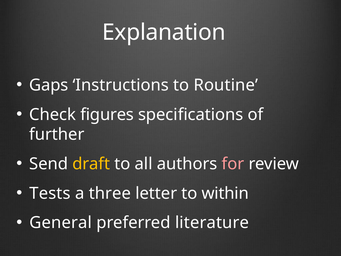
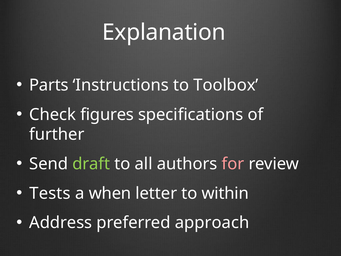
Gaps: Gaps -> Parts (49, 85)
Routine: Routine -> Toolbox (226, 85)
draft colour: yellow -> light green (91, 164)
three: three -> when (110, 193)
General: General -> Address (61, 223)
literature: literature -> approach (212, 223)
